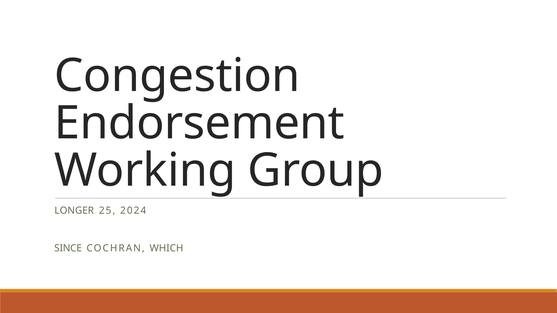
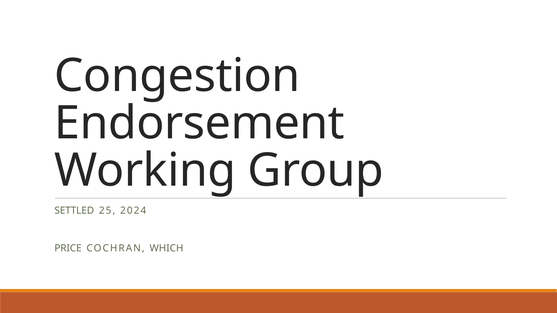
LONGER: LONGER -> SETTLED (74, 211)
SINCE: SINCE -> PRICE (68, 248)
